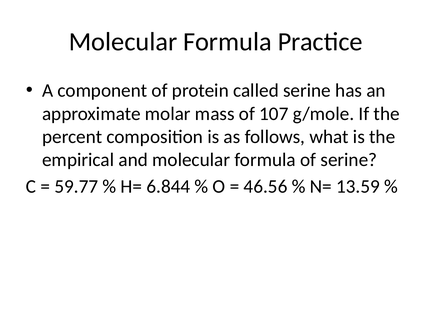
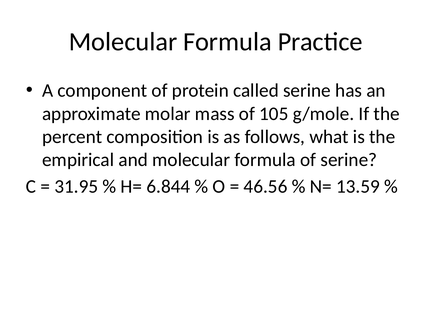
107: 107 -> 105 (274, 114)
59.77: 59.77 -> 31.95 (76, 187)
